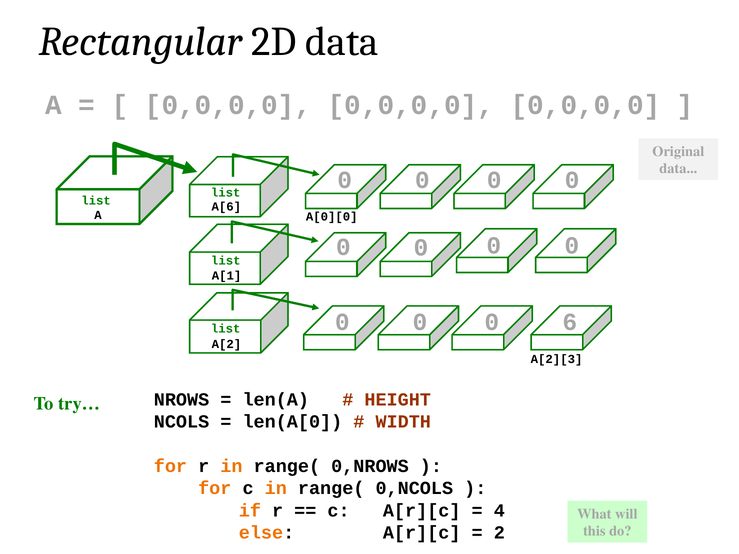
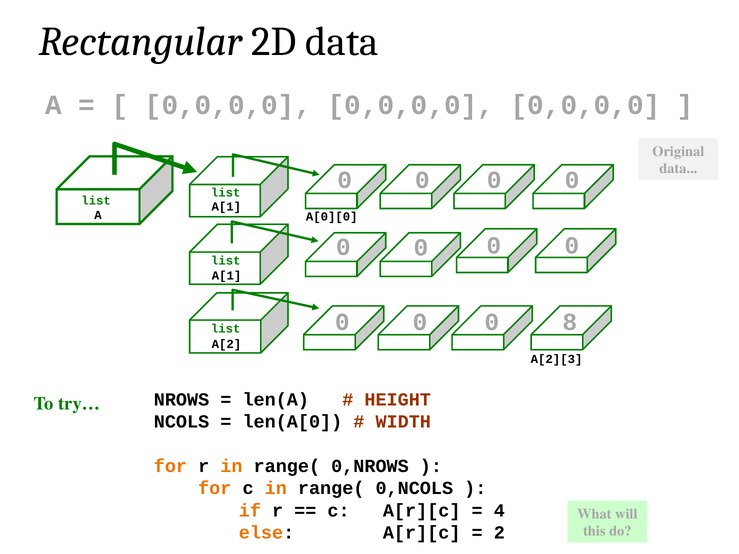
A[6: A[6 -> A[1 (226, 207)
6: 6 -> 8 (570, 322)
